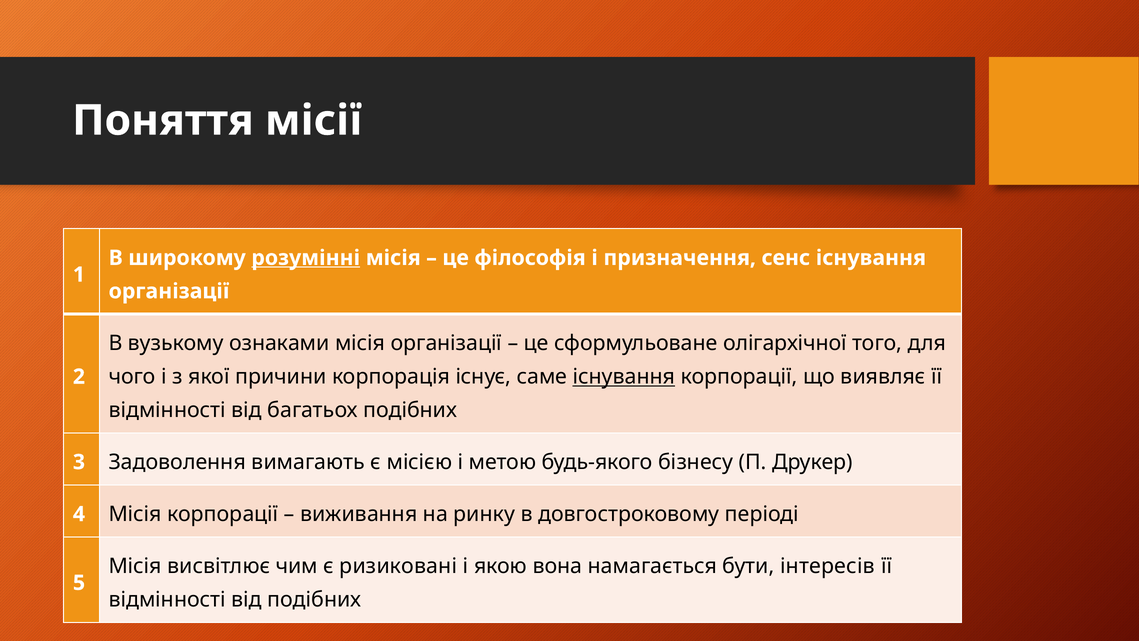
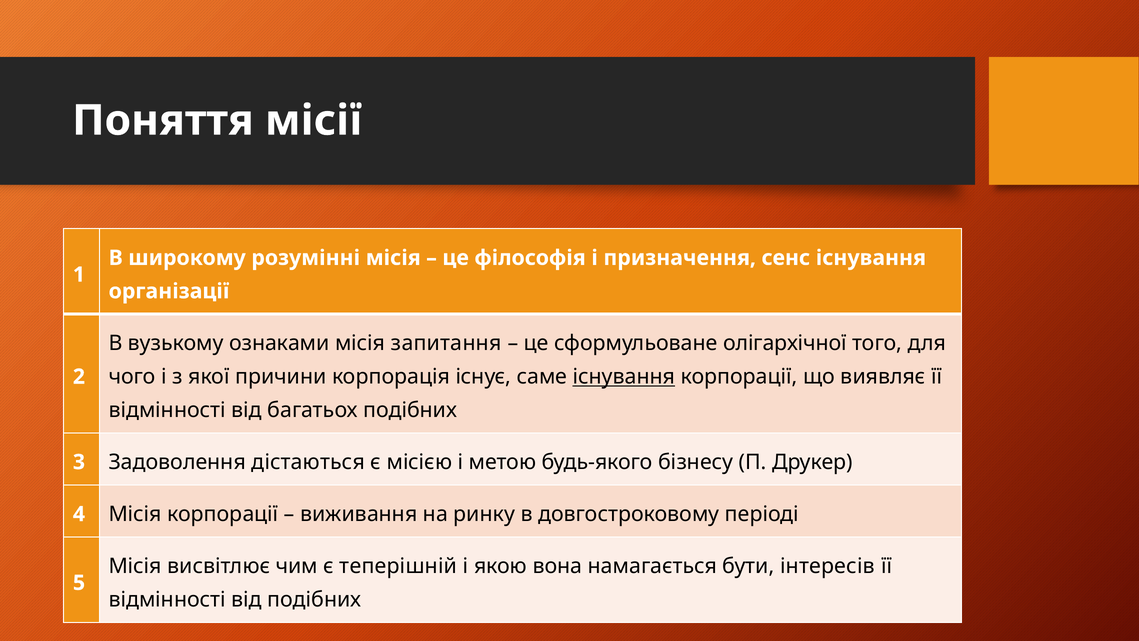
розумінні underline: present -> none (306, 258)
місія організації: організації -> запитання (446, 343)
вимагають: вимагають -> дістаються (308, 462)
ризиковані: ризиковані -> теперішній (398, 566)
